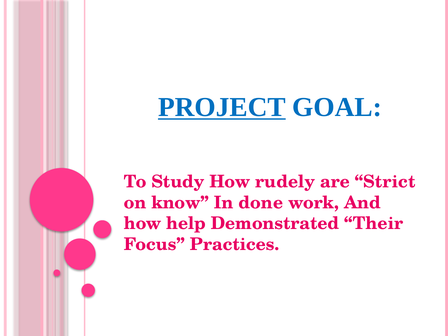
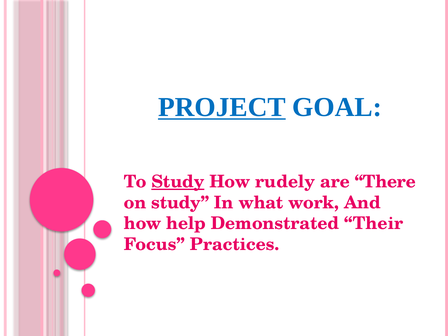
Study underline: none -> present (178, 182)
Strict: Strict -> There (385, 182)
on know: know -> study (180, 203)
done: done -> what (261, 203)
